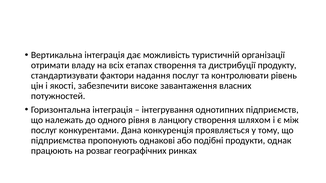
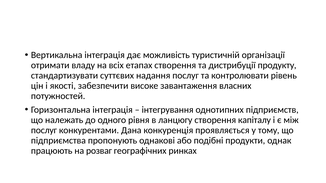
фактори: фактори -> суттєвих (117, 76)
шляхом: шляхом -> капіталу (254, 120)
